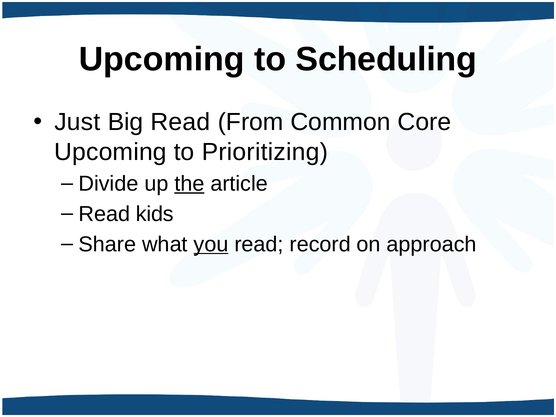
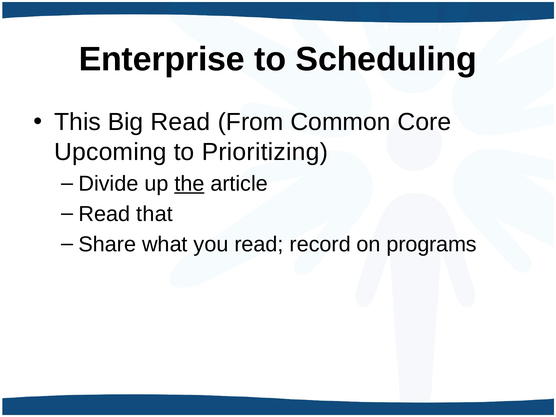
Upcoming: Upcoming -> Enterprise (162, 59)
Just: Just -> This (78, 122)
kids: kids -> that (155, 214)
you underline: present -> none (211, 244)
approach: approach -> programs (432, 244)
